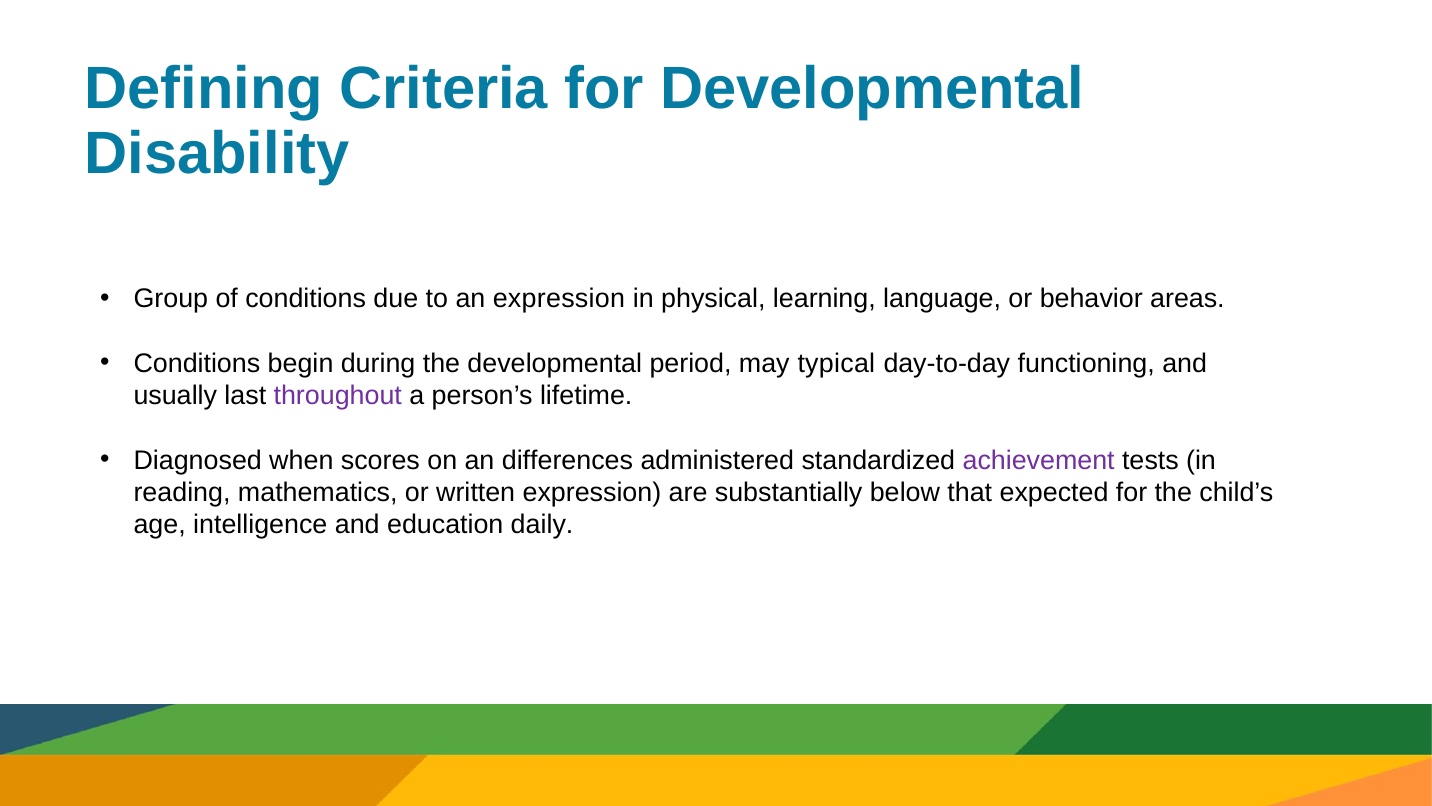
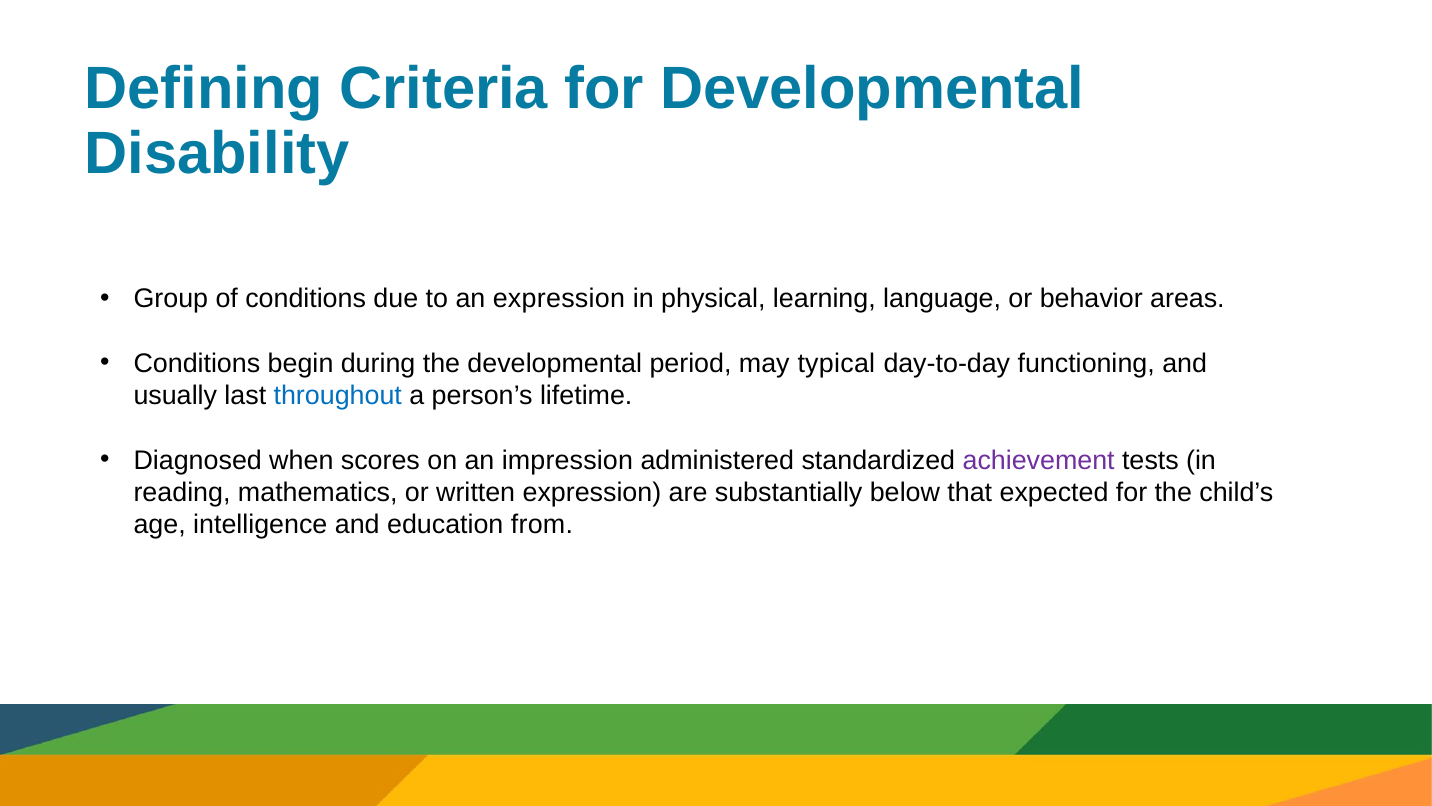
throughout colour: purple -> blue (338, 396)
differences: differences -> impression (567, 460)
daily: daily -> from (542, 524)
